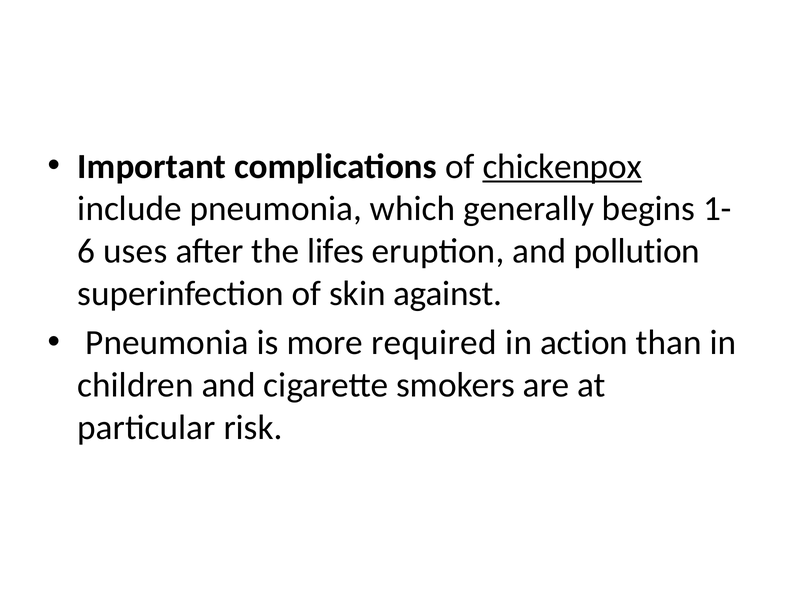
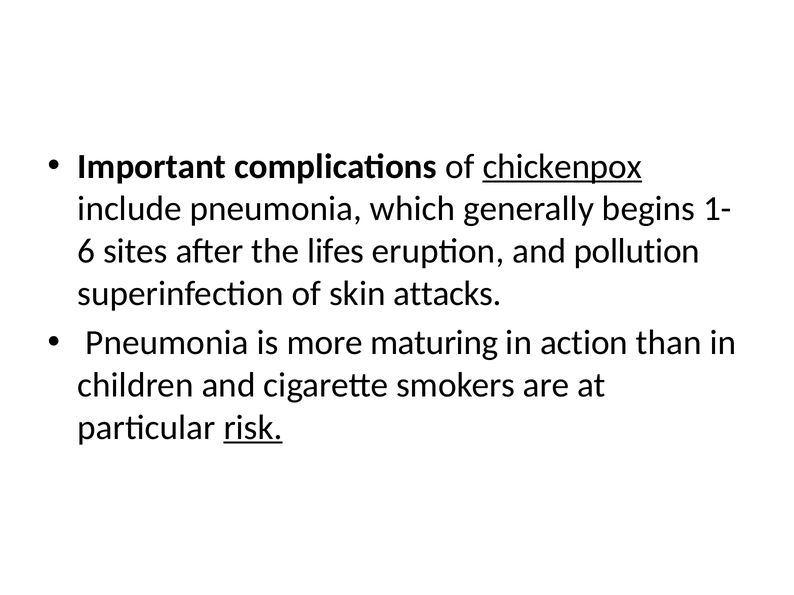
uses: uses -> sites (135, 251)
against: against -> attacks (448, 294)
required: required -> maturing (434, 343)
risk underline: none -> present (253, 428)
